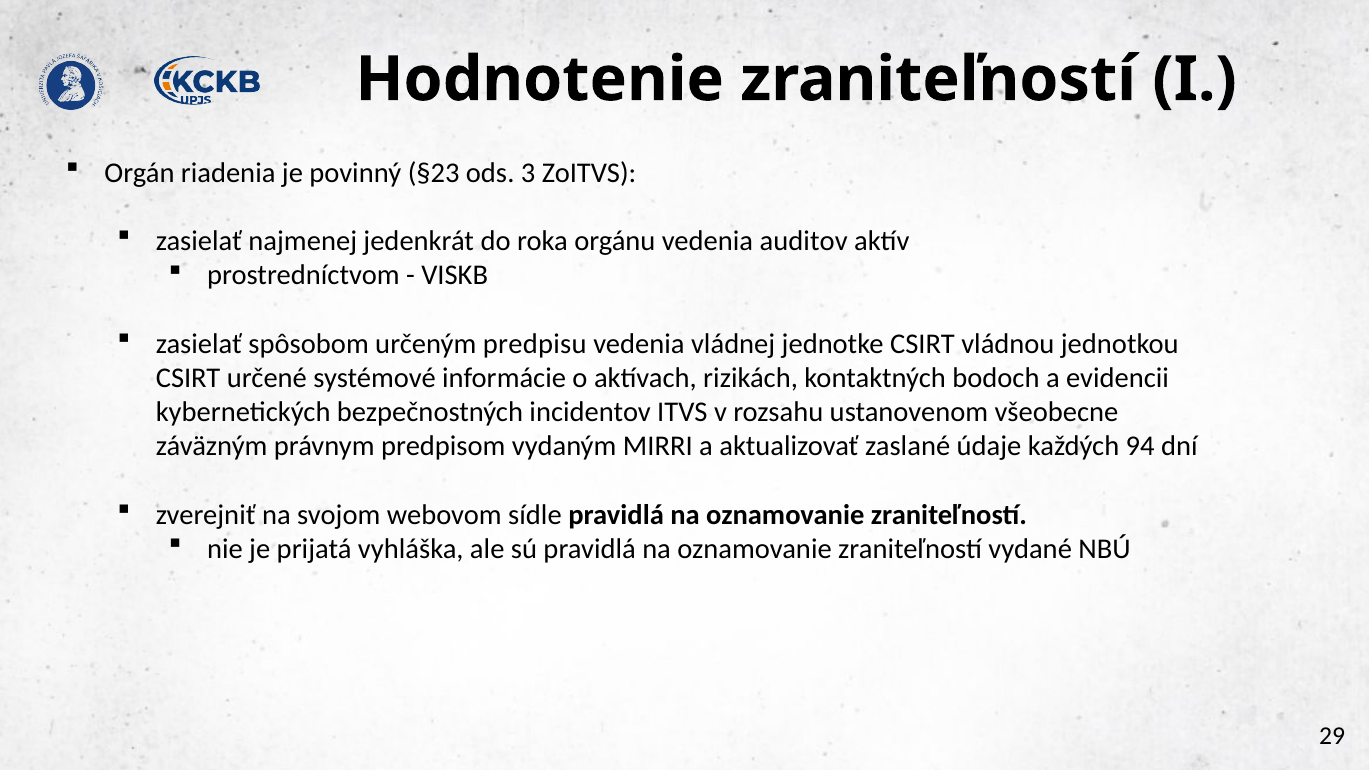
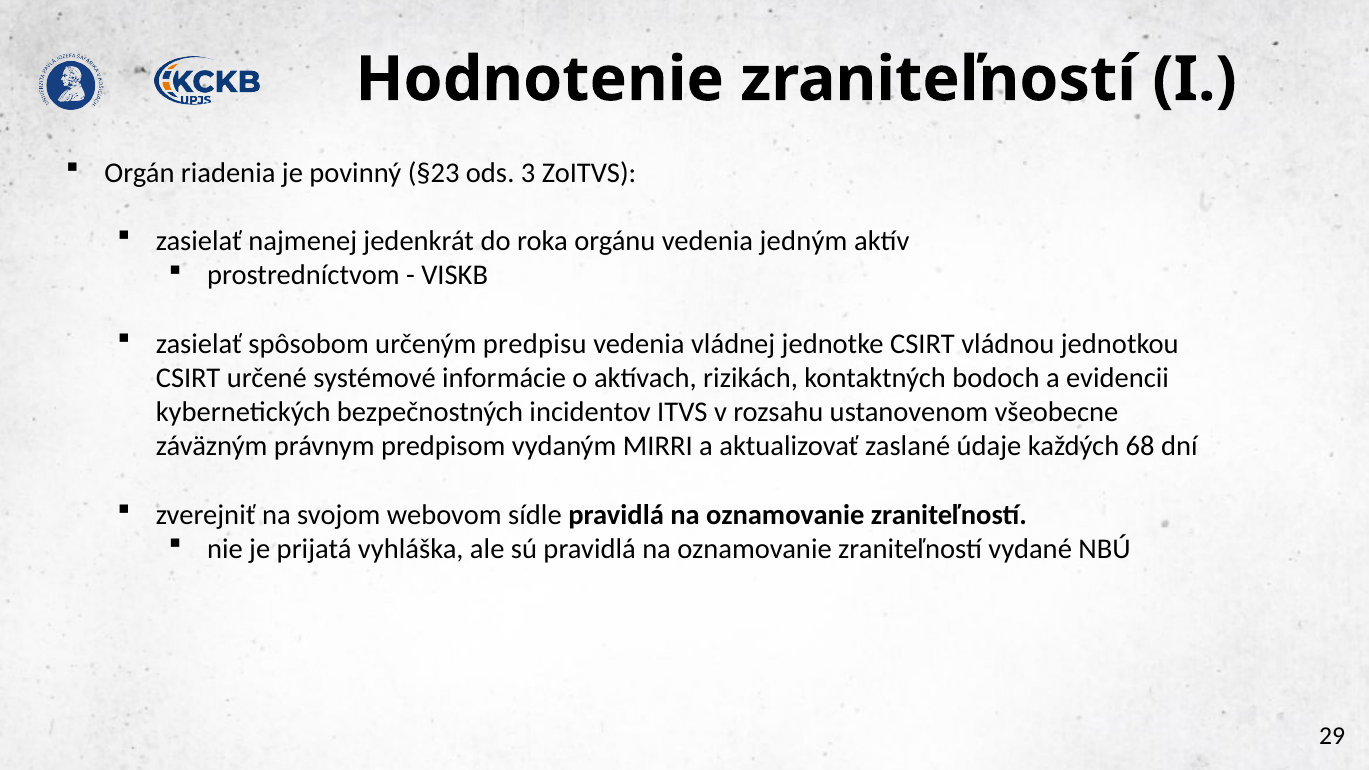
auditov: auditov -> jedným (804, 241)
94: 94 -> 68 (1140, 447)
